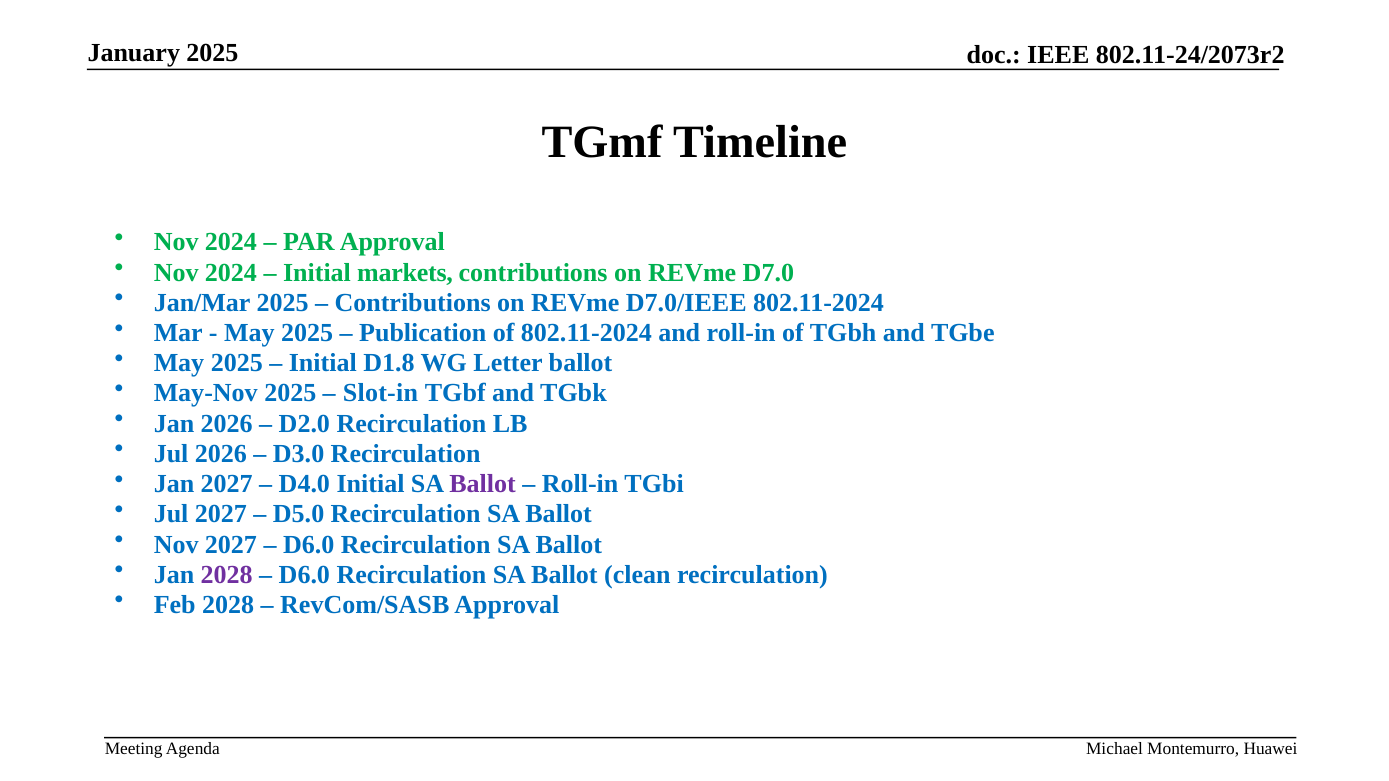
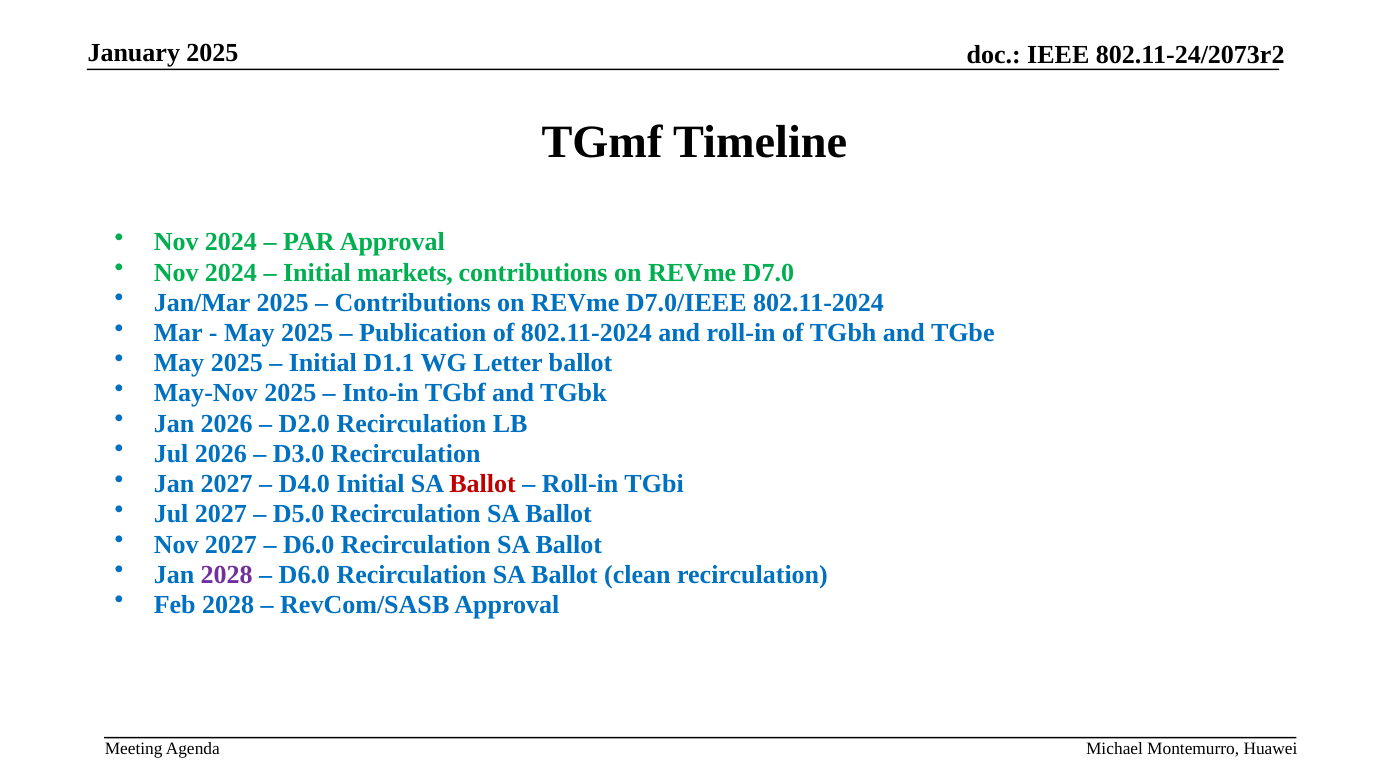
D1.8: D1.8 -> D1.1 (389, 363)
Slot-in: Slot-in -> Into-in (381, 394)
Ballot colour: purple -> red (483, 484)
